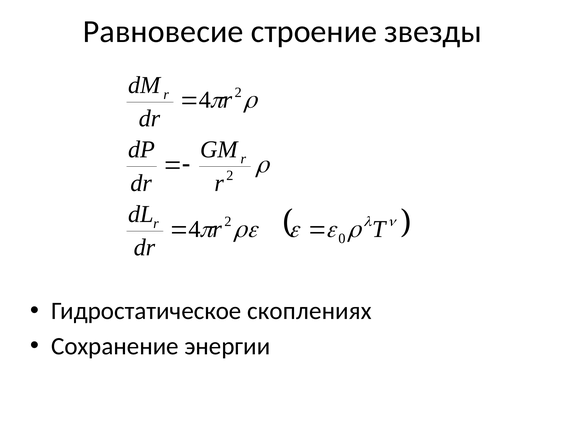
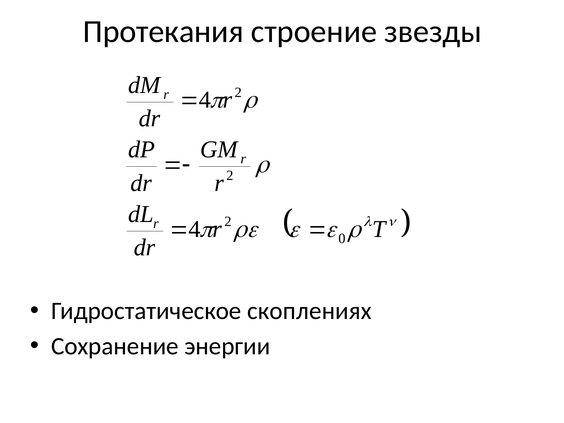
Равновесие: Равновесие -> Протекания (163, 31)
